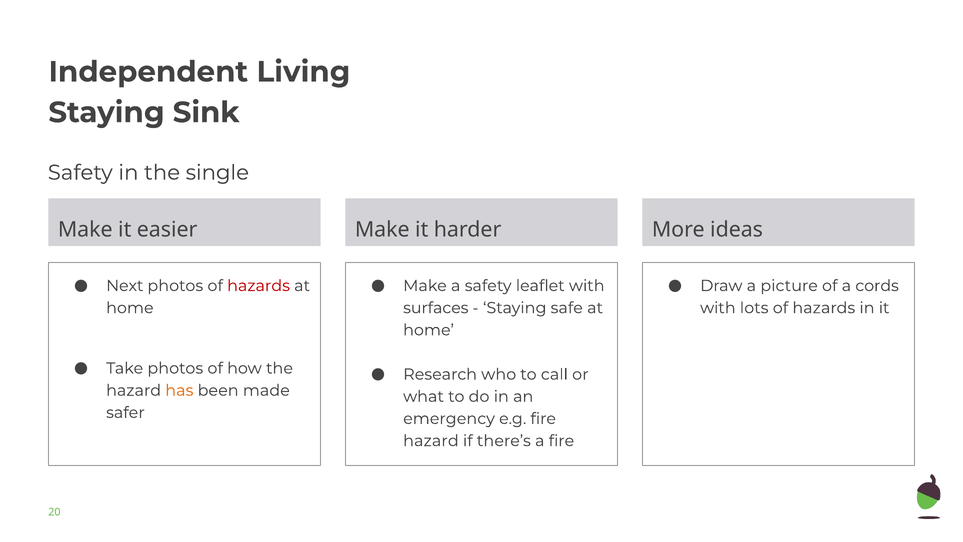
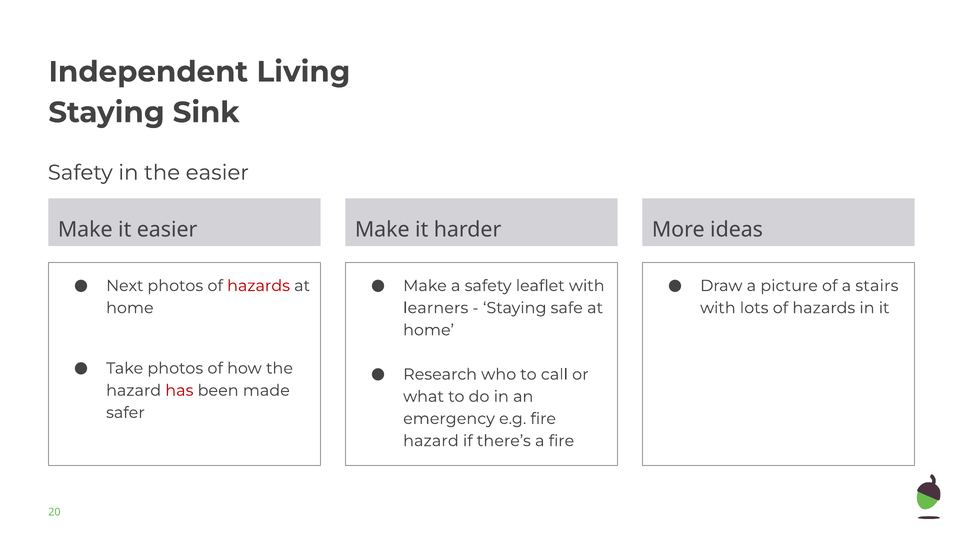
the single: single -> easier (217, 173)
cords: cords -> stairs (877, 286)
surfaces: surfaces -> learners (436, 308)
has colour: orange -> red (179, 390)
